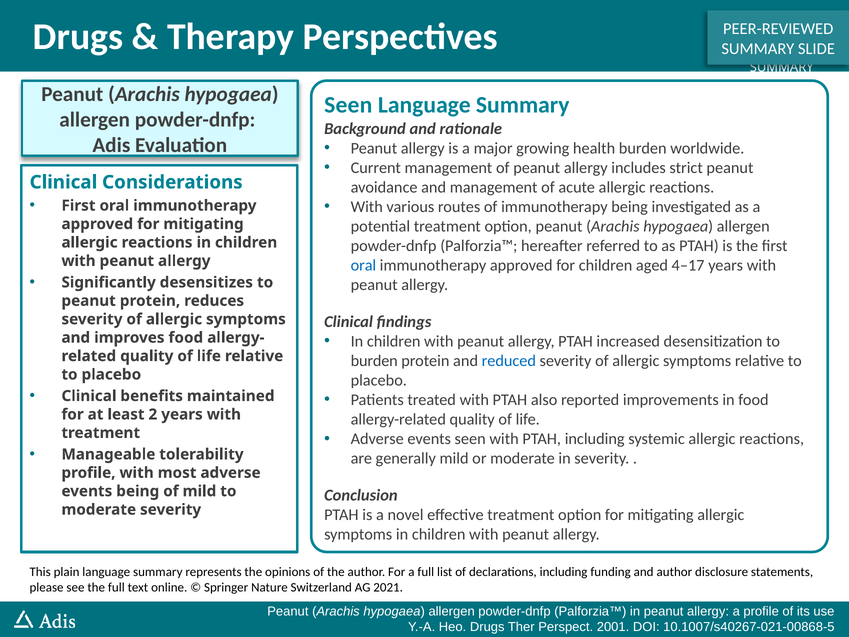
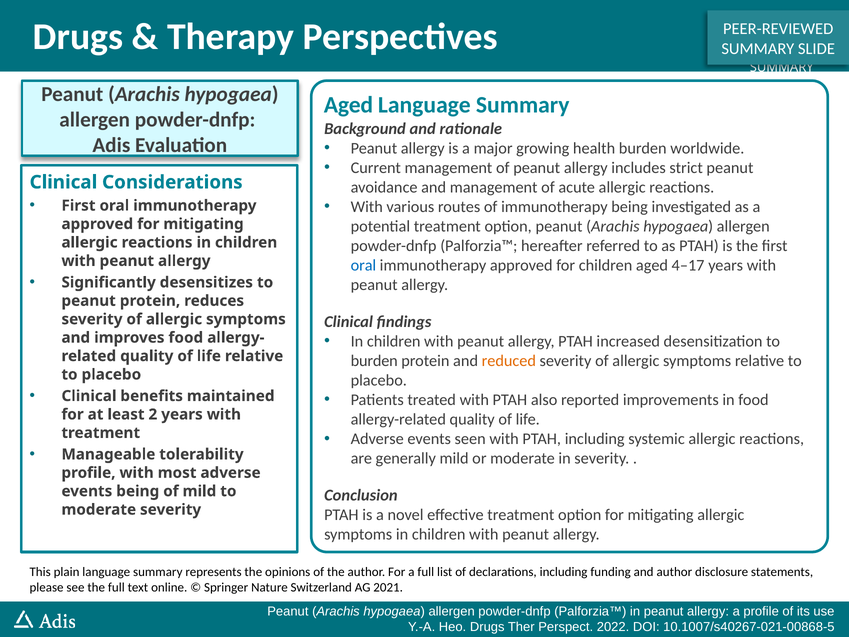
Seen: Seen -> Aged (348, 105)
reduced colour: blue -> orange (509, 361)
2001: 2001 -> 2022 (613, 627)
